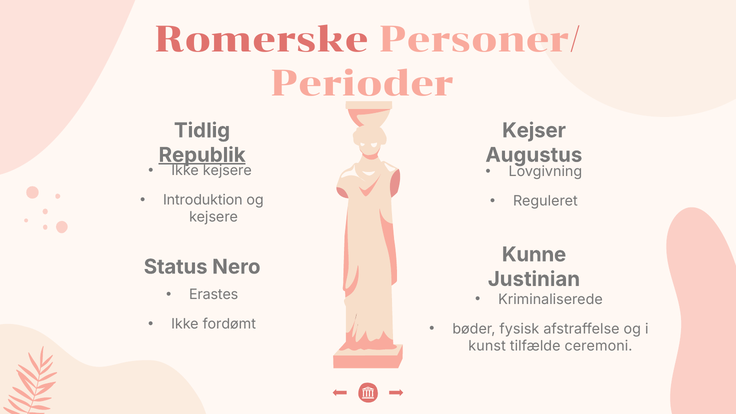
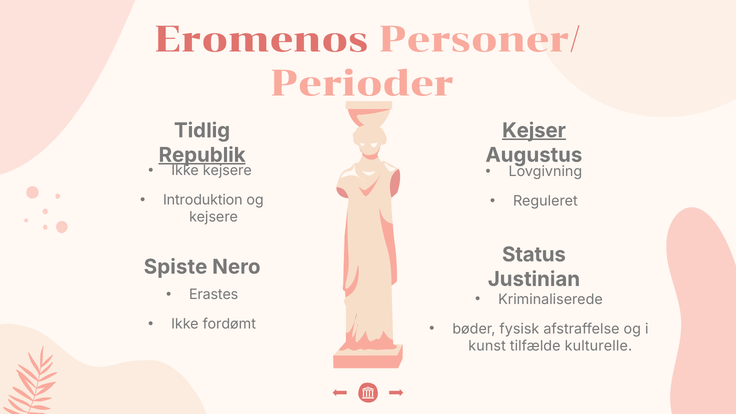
Romerske: Romerske -> Eromenos (262, 40)
Kejser underline: none -> present (534, 131)
Kunne: Kunne -> Status (534, 255)
Status: Status -> Spiste (176, 267)
ceremoni: ceremoni -> kulturelle (598, 346)
